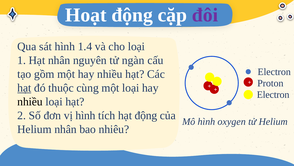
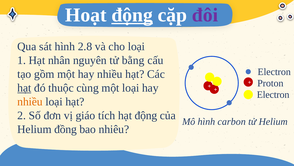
động underline: none -> present (132, 15)
1.4: 1.4 -> 2.8 (85, 46)
ngàn: ngàn -> bằng (133, 60)
nhiều colour: black -> orange (30, 101)
vị hình: hình -> giáo (85, 115)
oxygen: oxygen -> carbon (232, 121)
Helium nhân: nhân -> đồng (66, 129)
